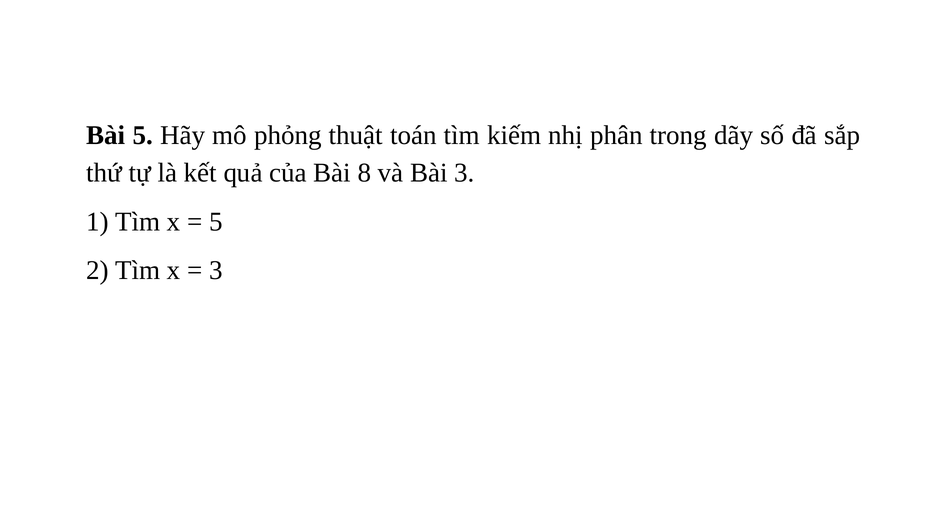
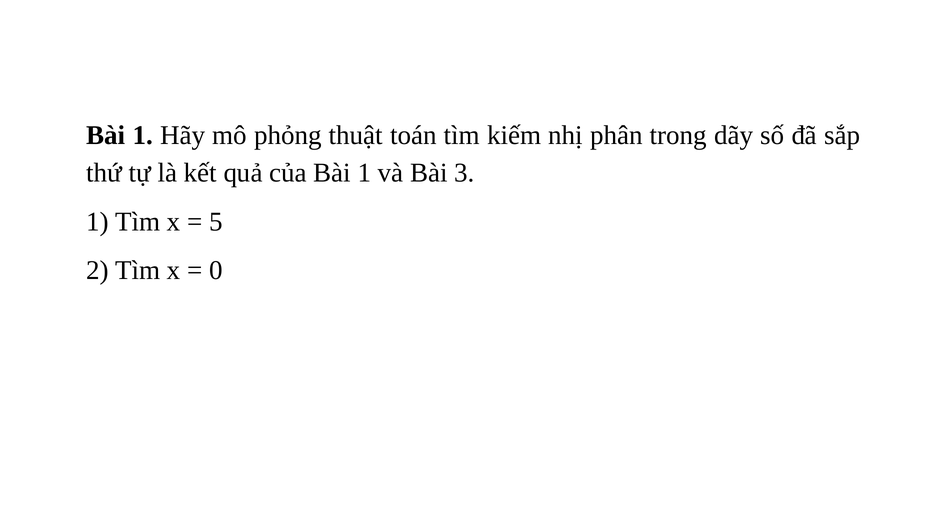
5: 5 -> 1 (143, 135)
của Bài 8: 8 -> 1 (364, 173)
3: 3 -> 0 (216, 271)
